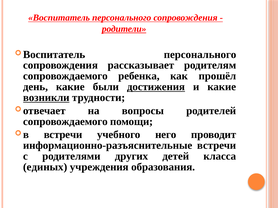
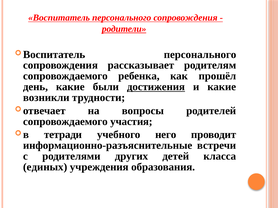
возникли underline: present -> none (46, 98)
помощи: помощи -> участия (131, 122)
встречи: встречи -> тетради (63, 135)
